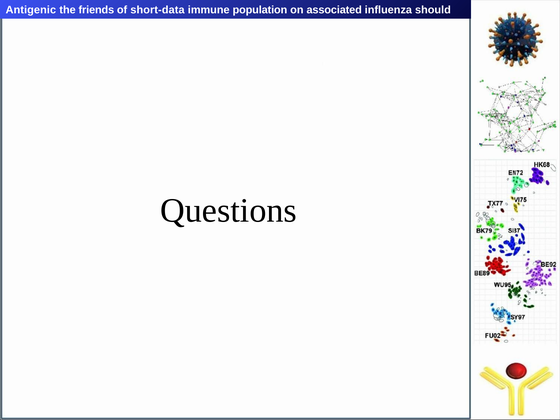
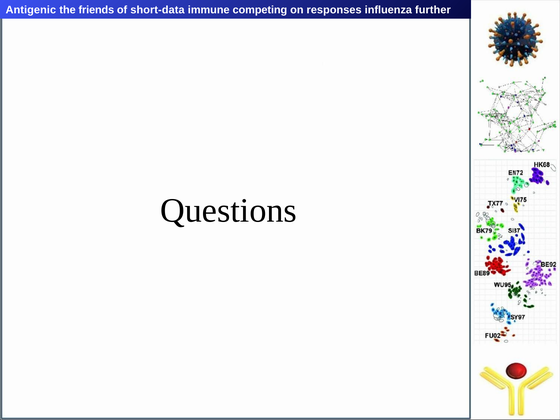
population: population -> competing (260, 10)
associated: associated -> responses (334, 10)
should: should -> further (433, 10)
